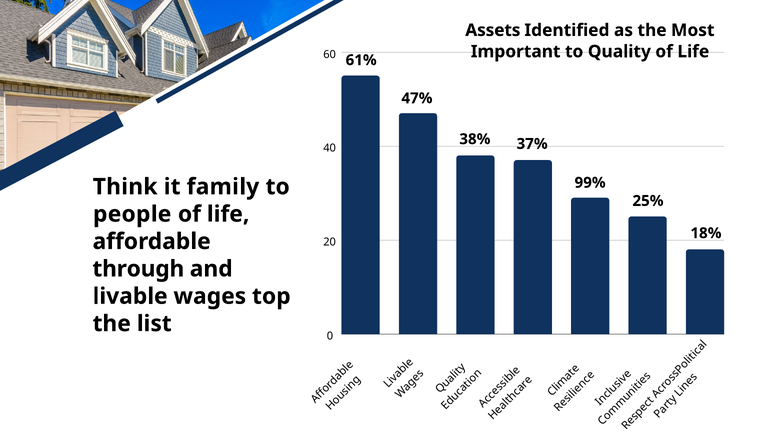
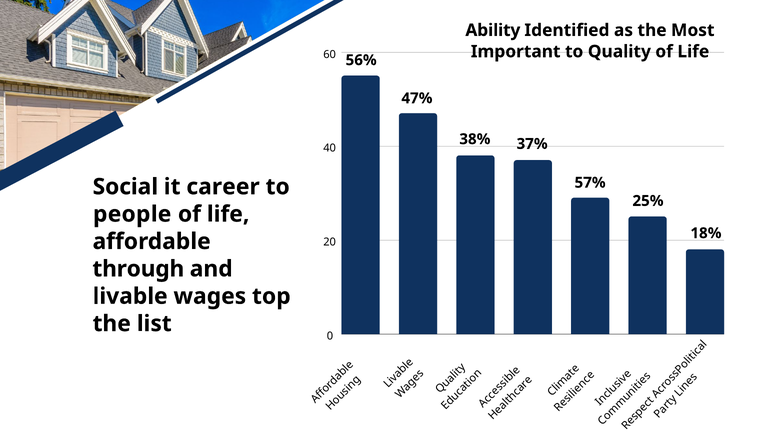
Assets: Assets -> Ability (493, 30)
61%: 61% -> 56% (361, 60)
99%: 99% -> 57% (590, 183)
Think: Think -> Social (125, 187)
family: family -> career (223, 187)
